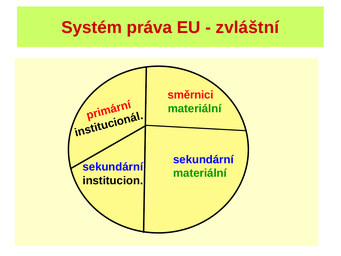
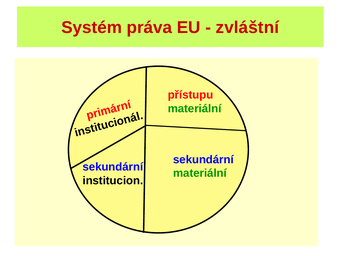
směrnici: směrnici -> přístupu (191, 95)
